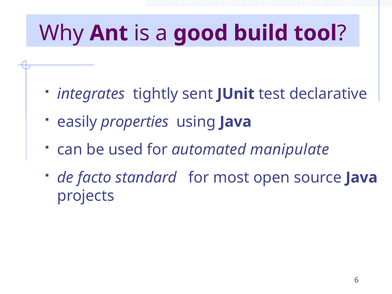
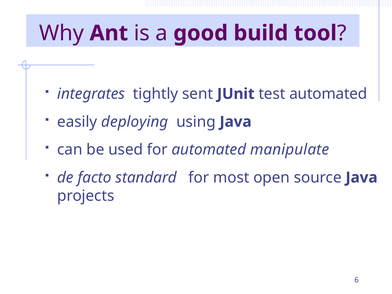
test declarative: declarative -> automated (328, 94)
properties: properties -> deploying (135, 122)
